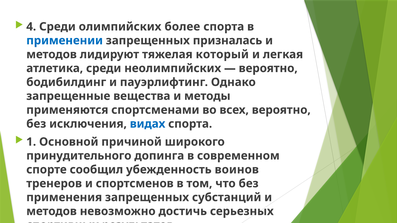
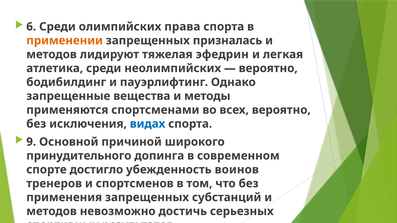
4: 4 -> 6 (31, 27)
более: более -> права (182, 27)
применении colour: blue -> orange (65, 41)
который: который -> эфедрин (222, 54)
1: 1 -> 9 (31, 142)
сообщил: сообщил -> достигло (96, 170)
